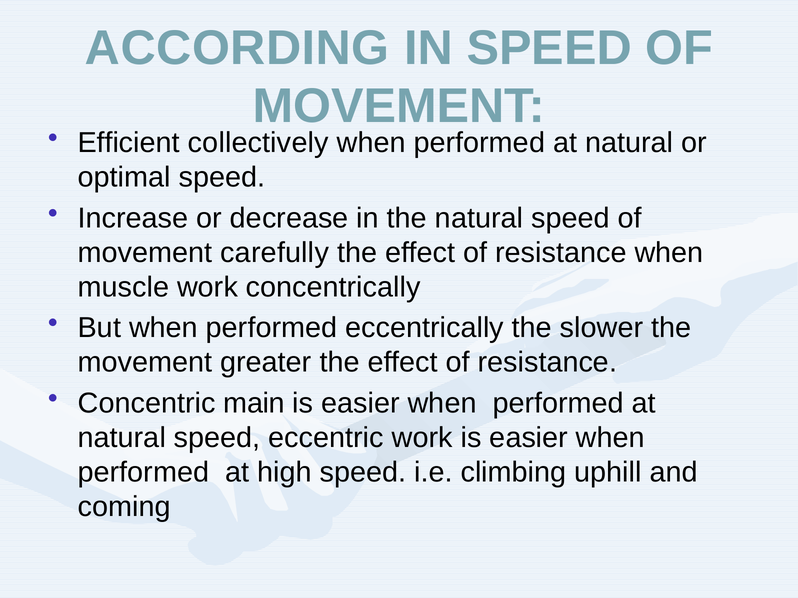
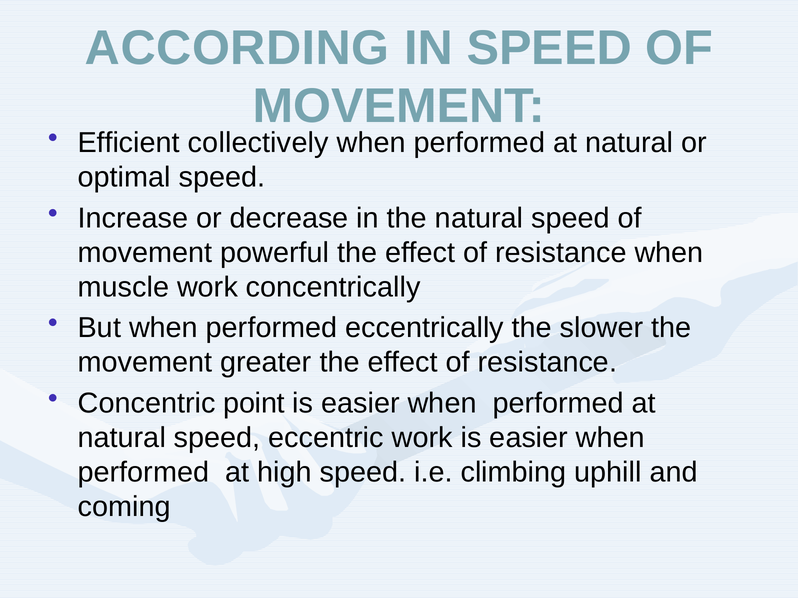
carefully: carefully -> powerful (275, 253)
main: main -> point (254, 404)
